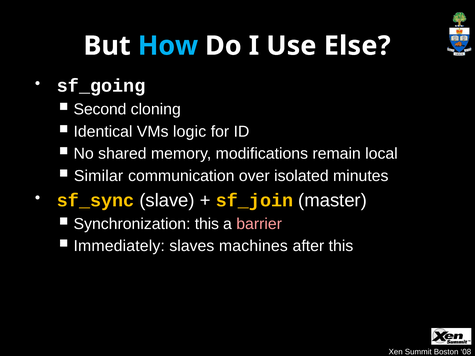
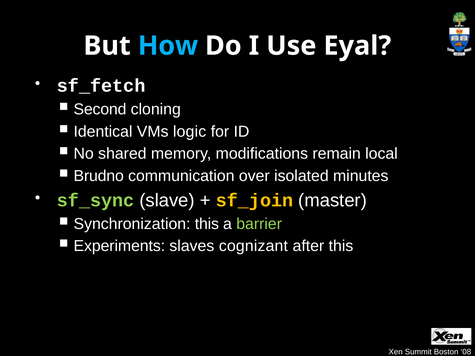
Else: Else -> Eyal (357, 46)
sf_going: sf_going -> sf_fetch (101, 86)
Similar: Similar -> Brudno (99, 176)
sf_sync colour: yellow -> light green (96, 200)
barrier colour: pink -> light green (259, 224)
Immediately: Immediately -> Experiments (119, 246)
machines: machines -> cognizant (253, 246)
